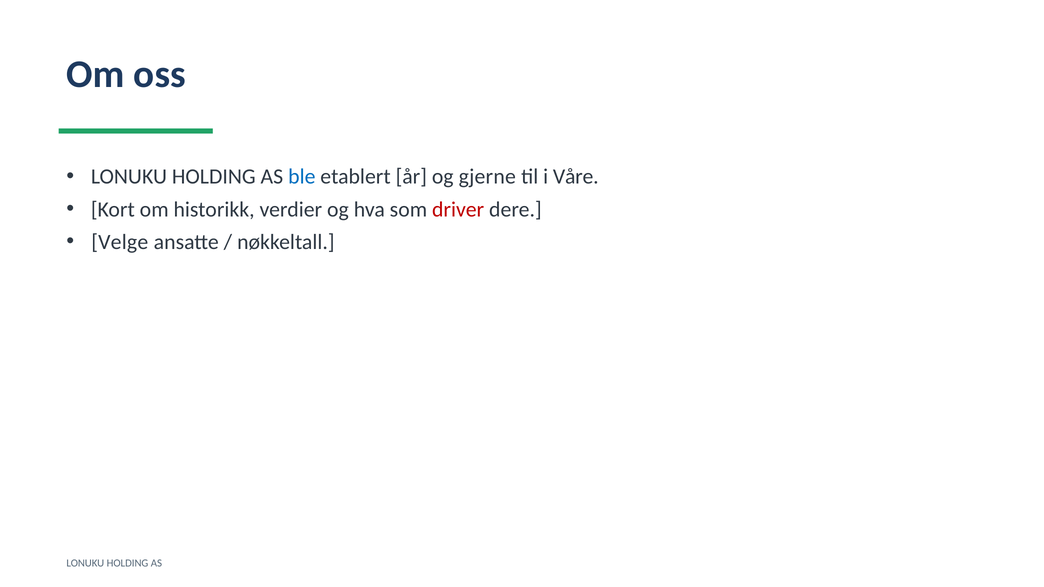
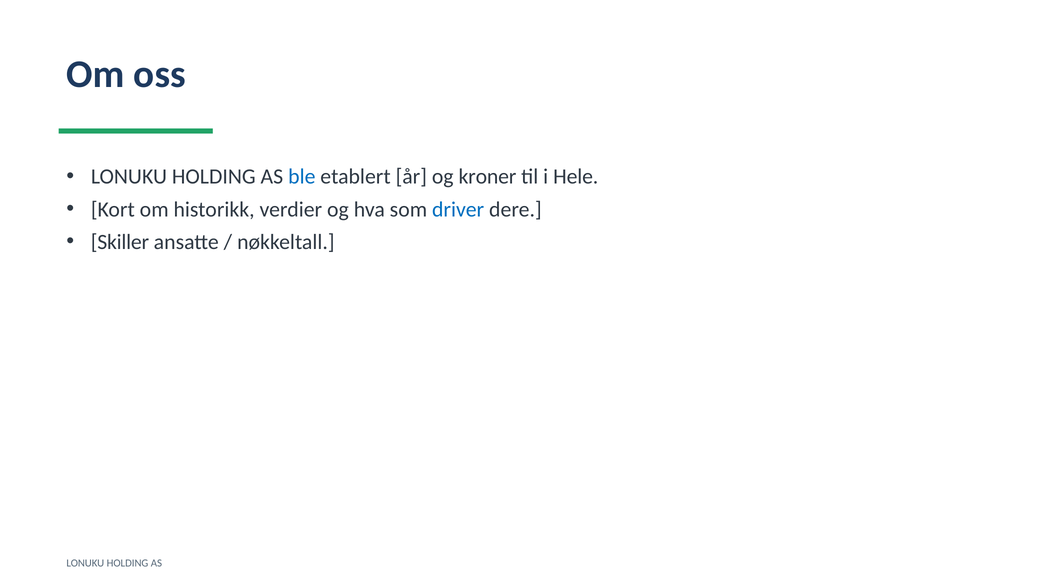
gjerne: gjerne -> kroner (487, 177)
Våre: Våre -> Hele (576, 177)
driver colour: red -> blue (458, 209)
Velge: Velge -> Skiller (120, 242)
